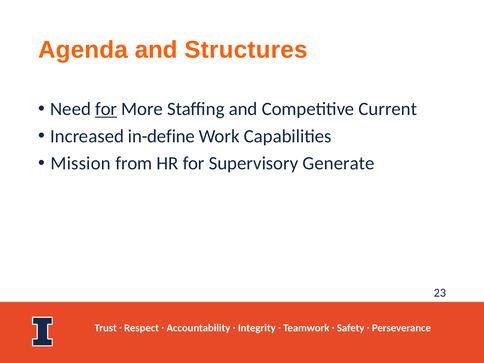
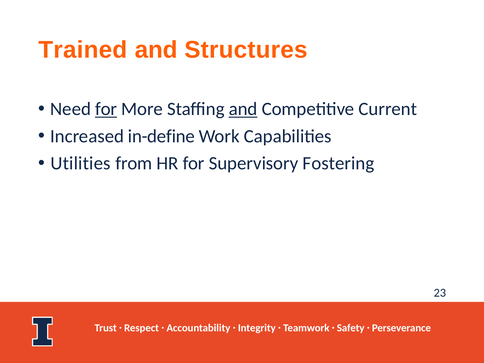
Agenda: Agenda -> Trained (83, 50)
and underline: none -> present (243, 109)
Mission: Mission -> Utilities (81, 163)
Generate: Generate -> Fostering (339, 163)
